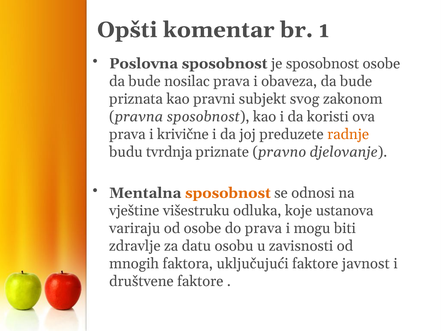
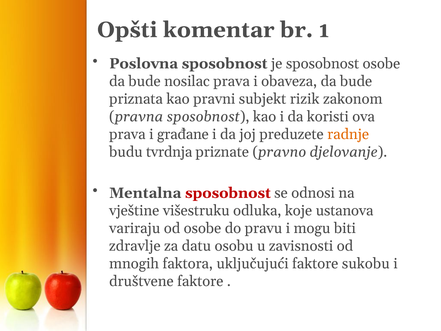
svog: svog -> rizik (305, 99)
krivične: krivične -> građane (183, 134)
sposobnost colour: orange -> red (228, 193)
do prava: prava -> pravu (263, 228)
javnost: javnost -> sukobu (366, 263)
